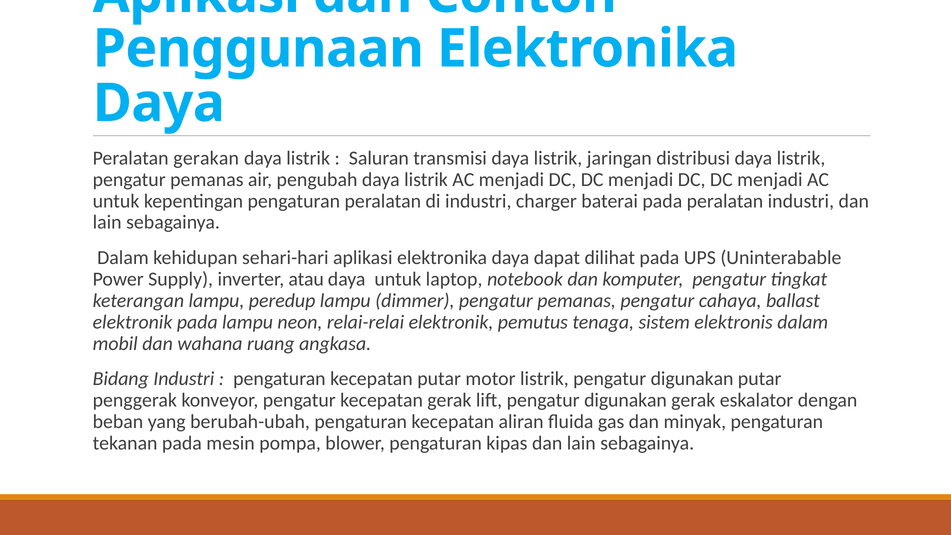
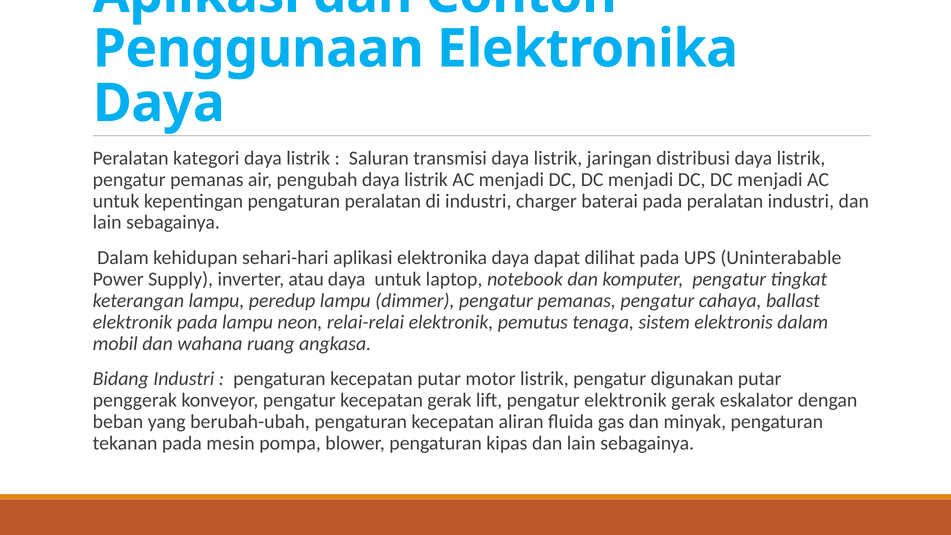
gerakan: gerakan -> kategori (206, 158)
lift pengatur digunakan: digunakan -> elektronik (625, 400)
